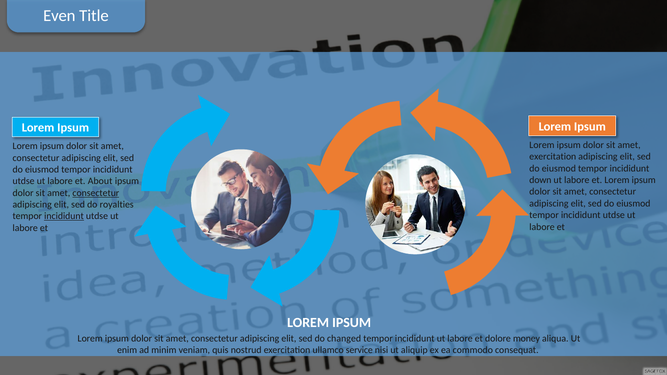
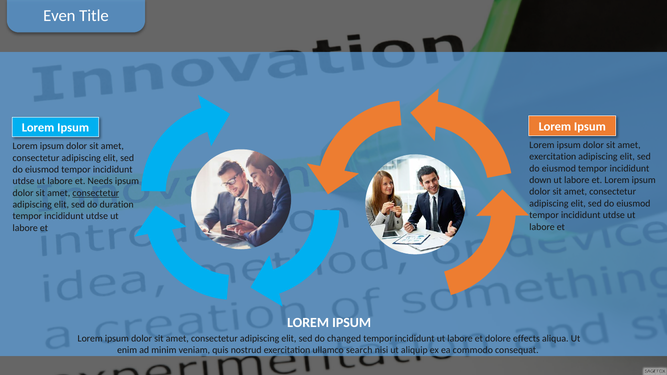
About: About -> Needs (100, 181)
royalties: royalties -> duration (117, 205)
incididunt underline: present -> none (64, 216)
money: money -> effects (526, 339)
service: service -> search (359, 350)
